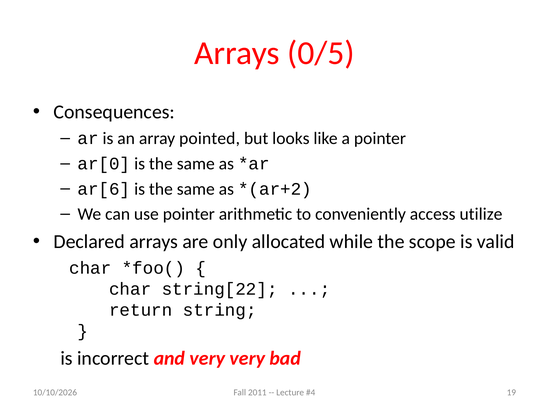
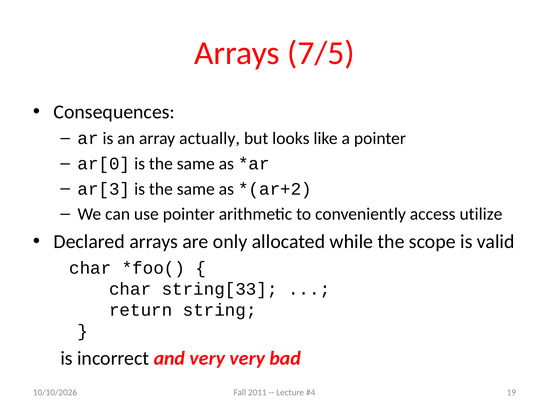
0/5: 0/5 -> 7/5 (321, 53)
pointed: pointed -> actually (210, 139)
ar[6: ar[6 -> ar[3 (104, 189)
string[22: string[22 -> string[33 (220, 290)
